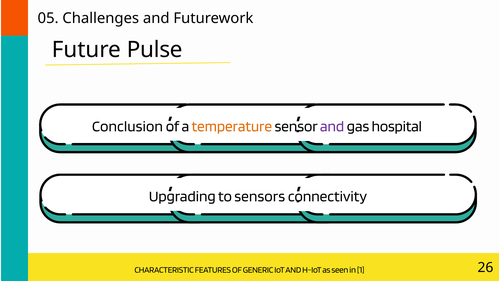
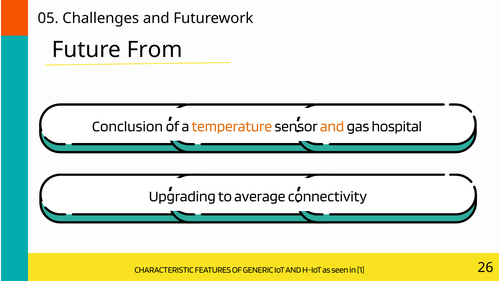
Pulse: Pulse -> From (155, 50)
and colour: purple -> orange (332, 126)
sensors: sensors -> average (260, 196)
